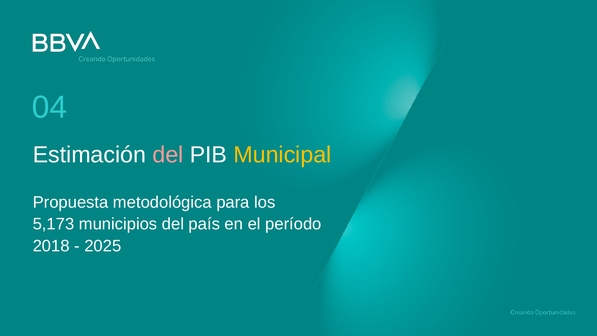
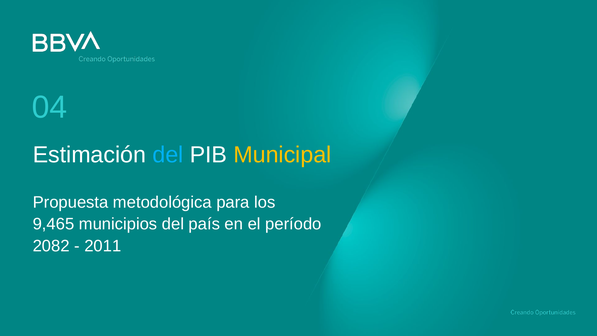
del colour: pink -> light blue (168, 155)
5,173: 5,173 -> 9,465 (54, 224)
2018: 2018 -> 2082 (51, 246)
2025: 2025 -> 2011 (103, 246)
